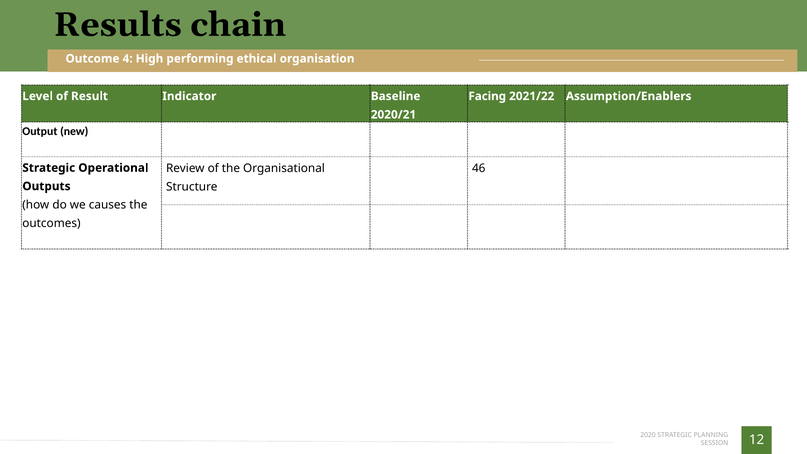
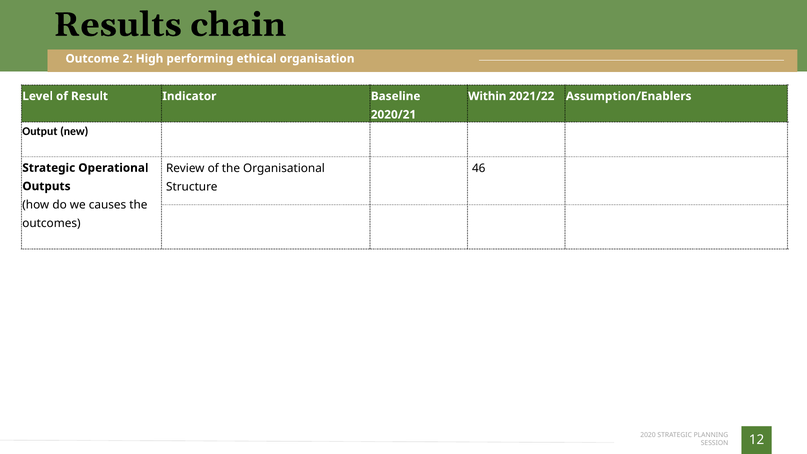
4: 4 -> 2 (128, 59)
Facing: Facing -> Within (487, 96)
